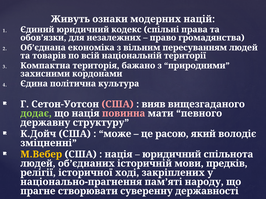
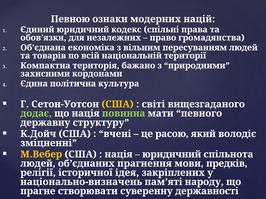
Живуть: Живуть -> Певною (70, 19)
США colour: pink -> yellow (118, 104)
вияв: вияв -> світі (153, 104)
повинна colour: pink -> light green (124, 114)
може: може -> вчені (115, 134)
історичній: історичній -> прагнення (145, 164)
ході: ході -> ідея (127, 173)
національно-прагнення: національно-прагнення -> національно-визначень (81, 182)
